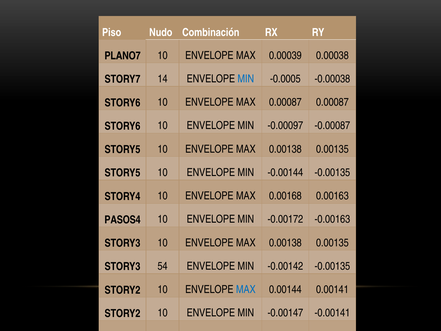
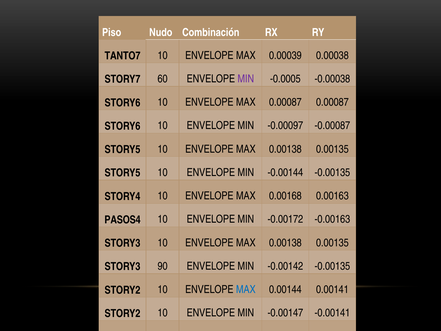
PLANO7: PLANO7 -> TANTO7 (123, 56)
14: 14 -> 60 (163, 79)
MIN colour: blue -> purple (246, 79)
54: 54 -> 90 (163, 266)
